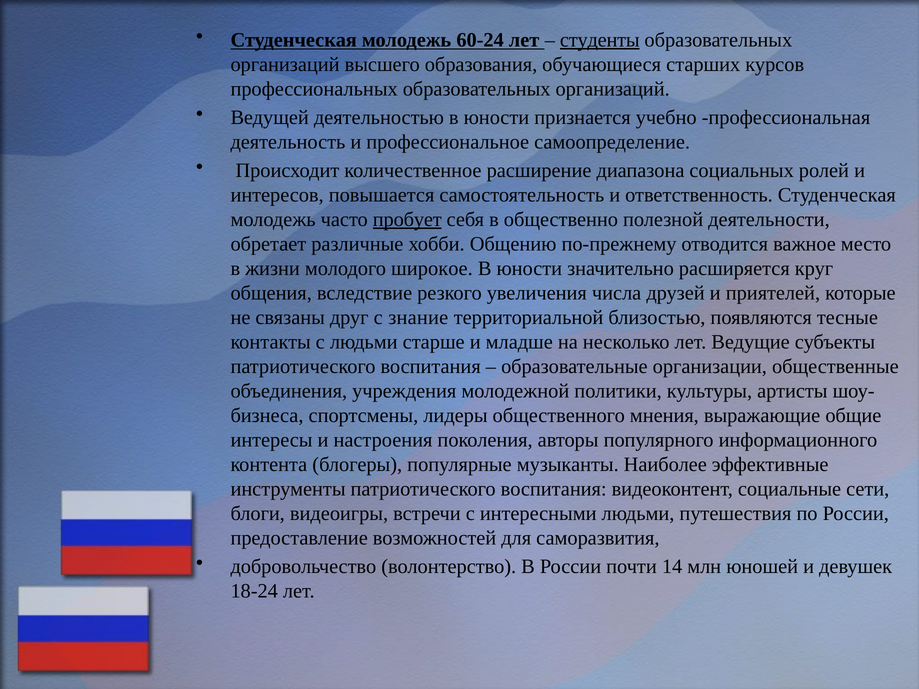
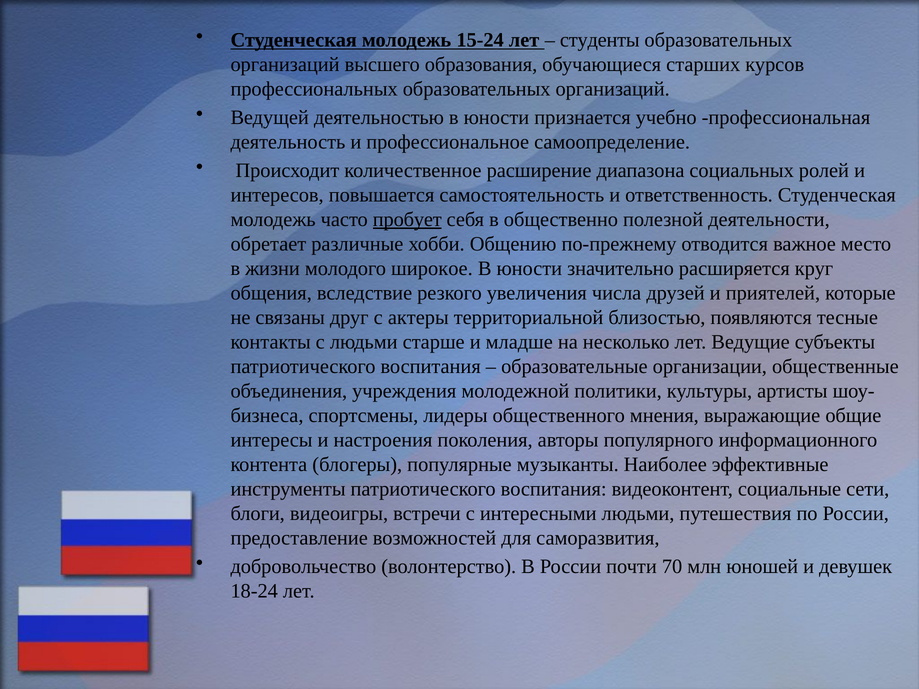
60-24: 60-24 -> 15-24 (480, 40)
студенты underline: present -> none (600, 40)
знание: знание -> актеры (418, 318)
14: 14 -> 70 (672, 567)
